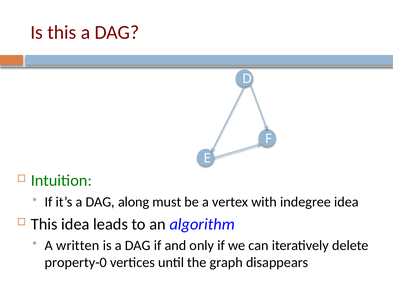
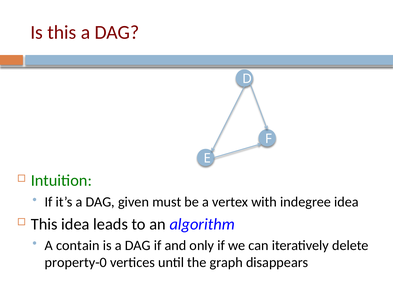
along: along -> given (134, 202)
written: written -> contain (78, 245)
